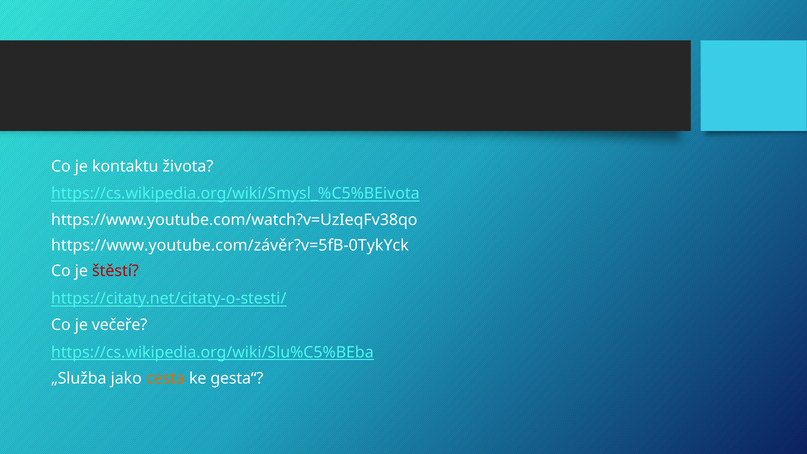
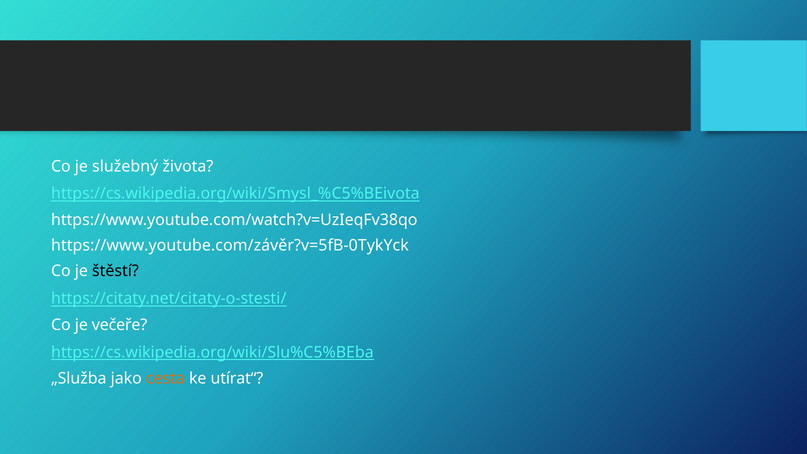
kontaktu: kontaktu -> služebný (125, 166)
štěstí colour: red -> black (115, 271)
gesta“: gesta“ -> utírat“ (237, 378)
